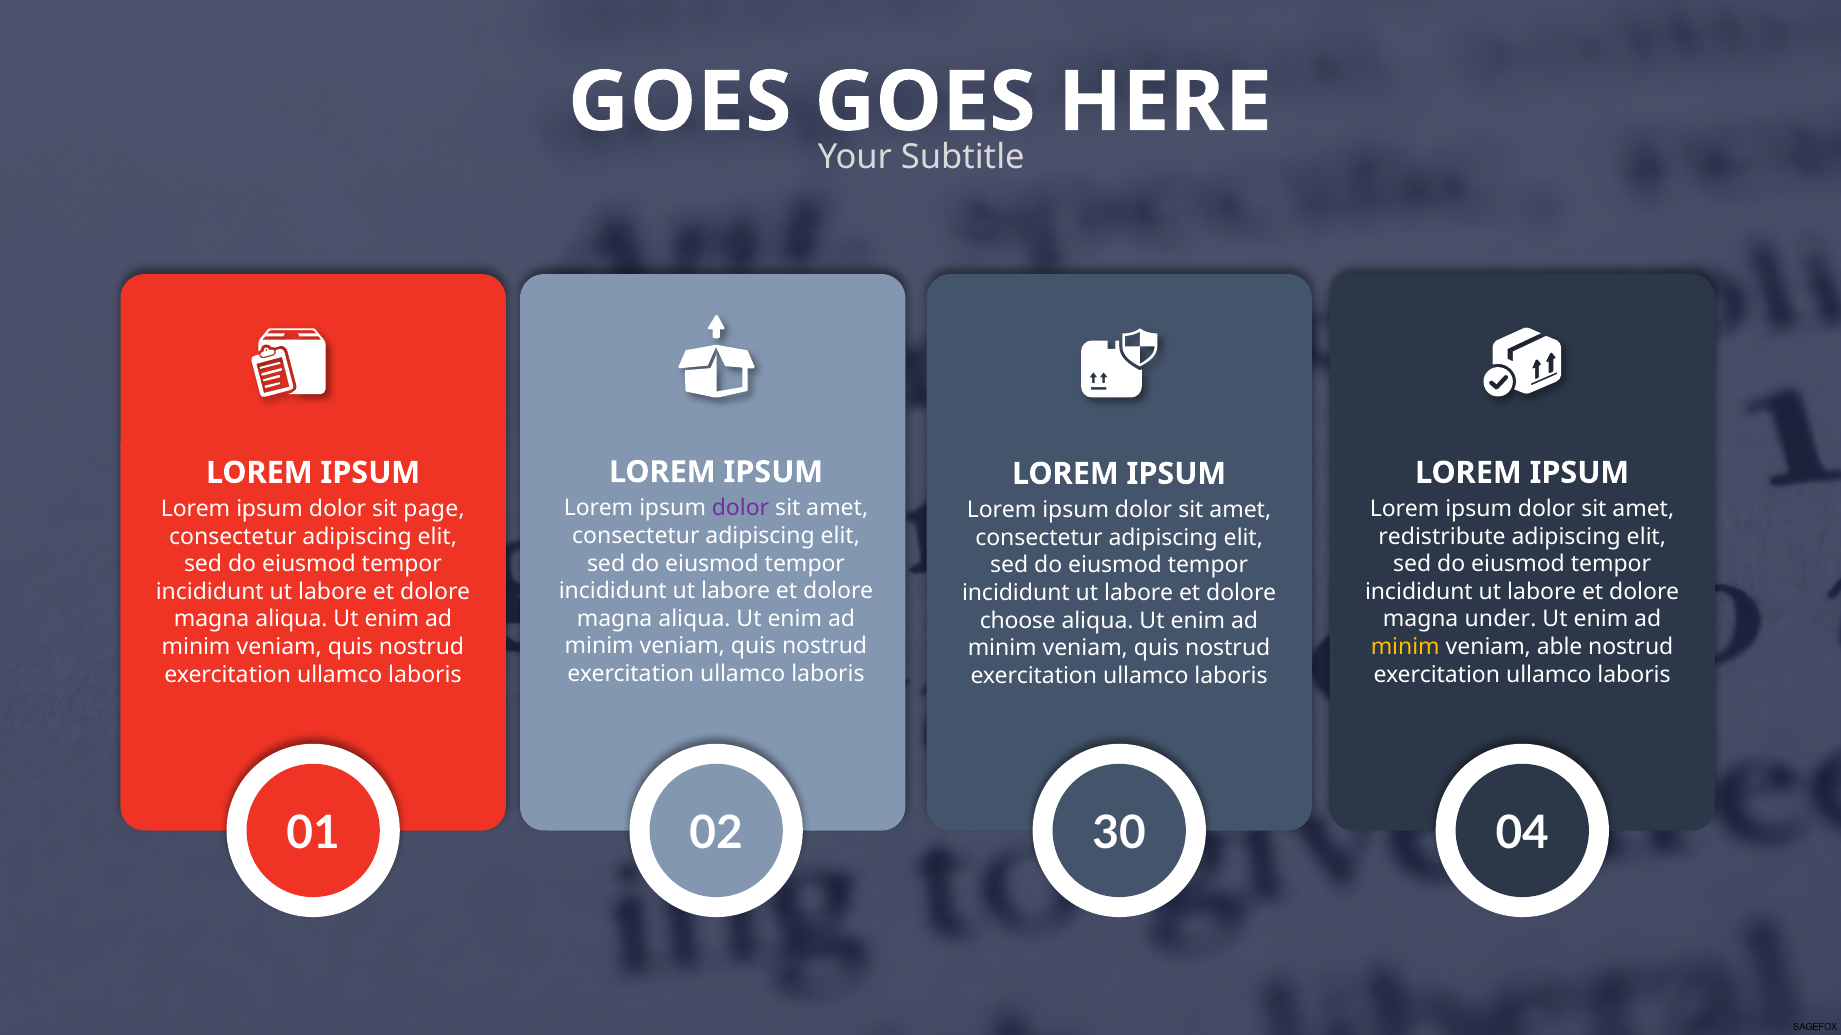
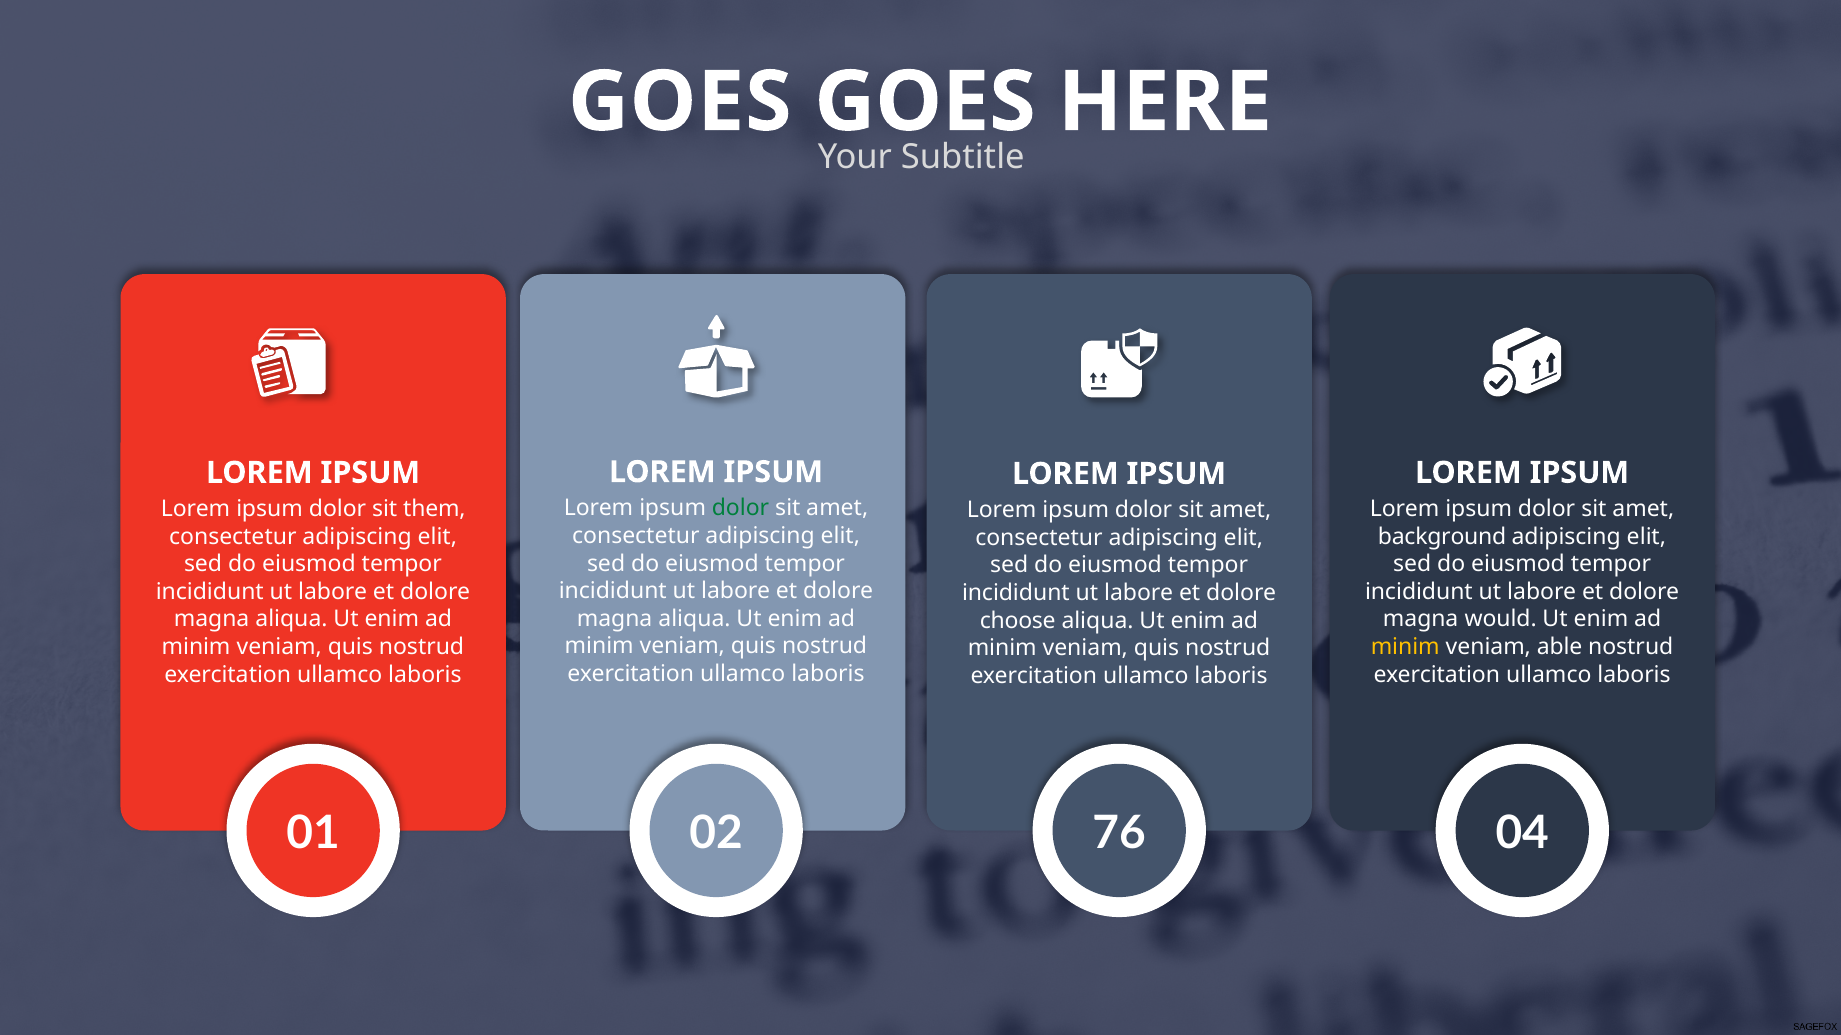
dolor colour: purple -> green (740, 509)
page: page -> them (434, 509)
redistribute: redistribute -> background (1442, 537)
under: under -> would (1501, 620)
30: 30 -> 76 (1119, 834)
